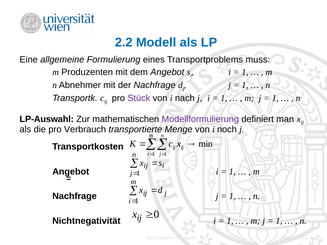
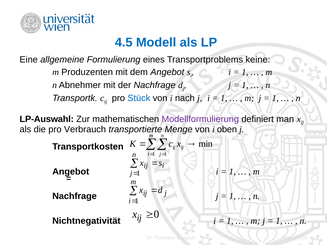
2.2: 2.2 -> 4.5 (124, 42)
muss: muss -> keine (258, 60)
Stück colour: purple -> blue (139, 98)
noch: noch -> oben (227, 129)
